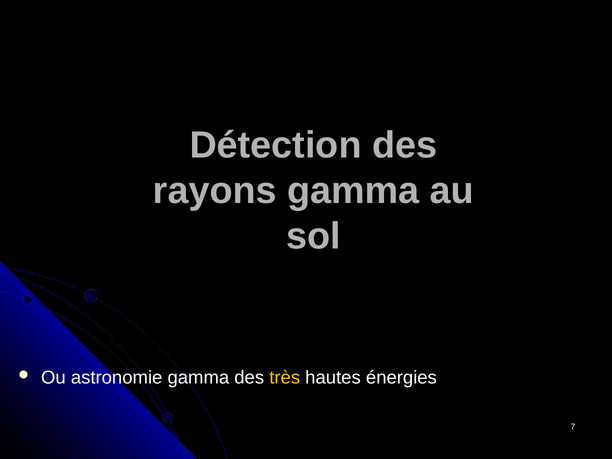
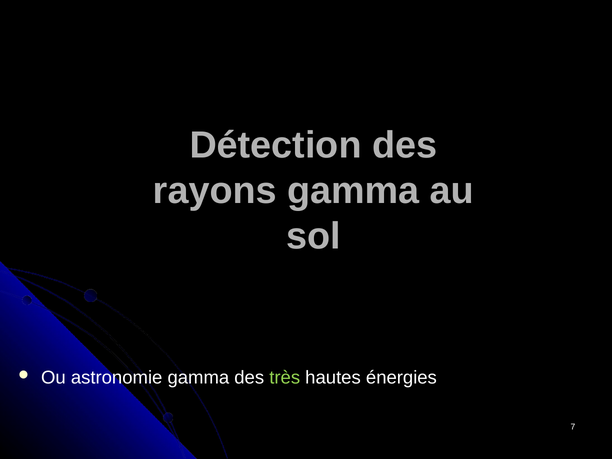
très colour: yellow -> light green (285, 378)
